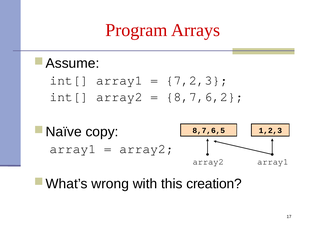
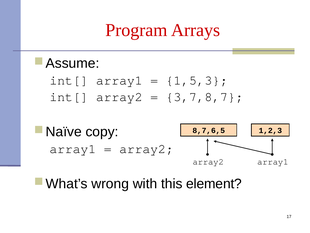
7,2,3: 7,2,3 -> 1,5,3 (197, 80)
8,7,6,2: 8,7,6,2 -> 3,7,8,7 (205, 97)
creation: creation -> element (214, 183)
